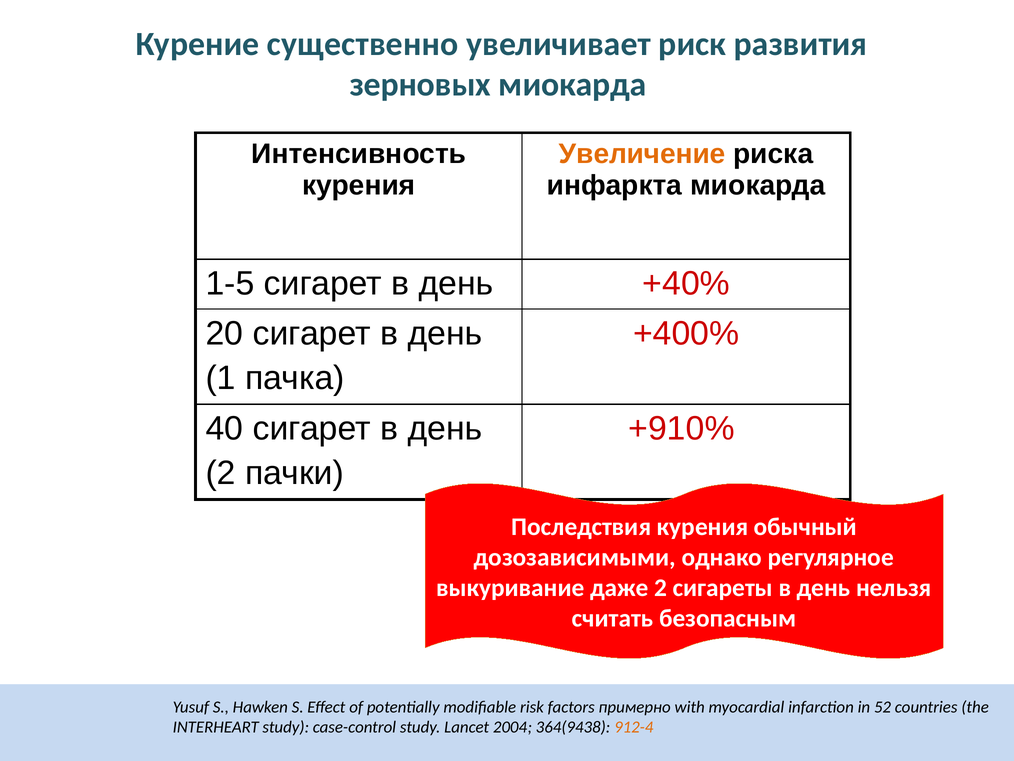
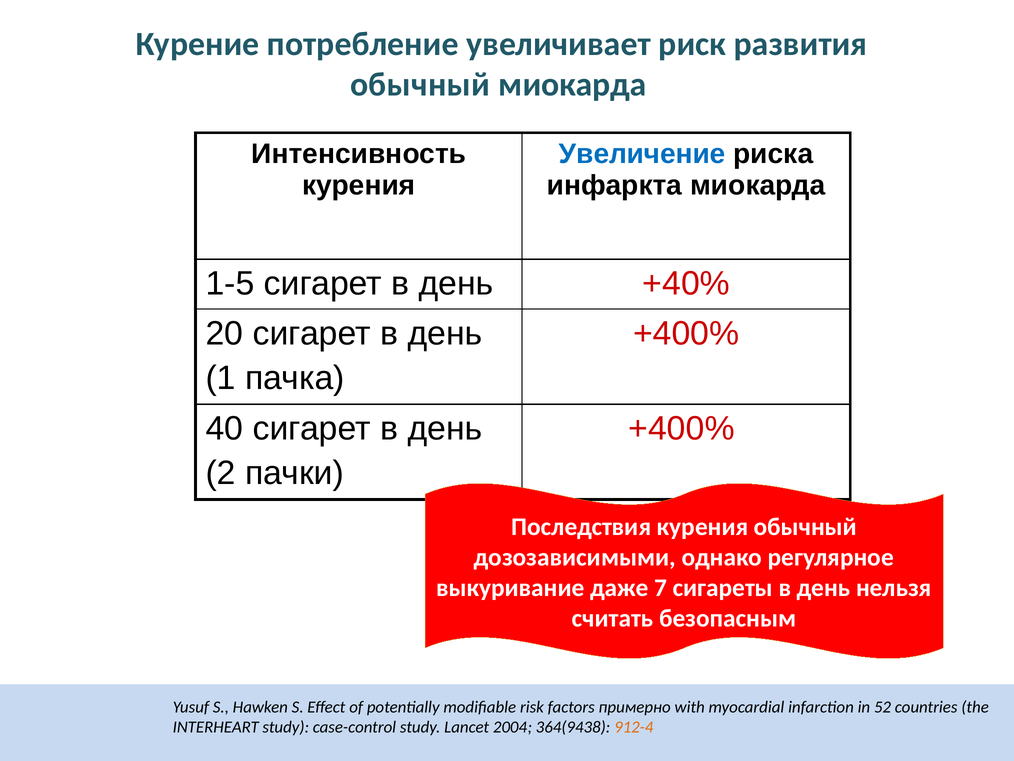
существенно: существенно -> потребление (363, 44)
зерновых: зерновых -> обычный (420, 85)
Увеличение colour: orange -> blue (642, 154)
+910%: +910% -> +400% (682, 428)
даже 2: 2 -> 7 (661, 588)
